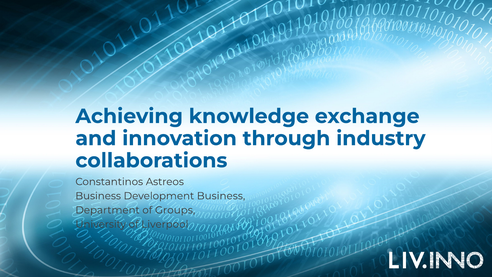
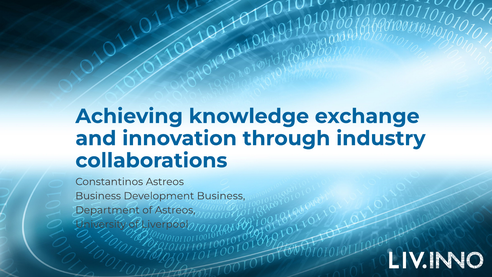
of Groups: Groups -> Astreos (175, 210)
